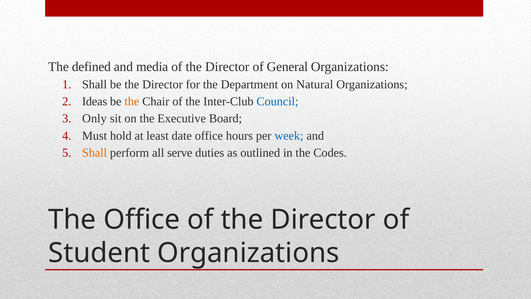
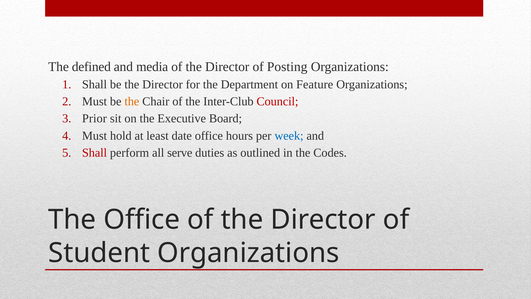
General: General -> Posting (287, 67)
Natural: Natural -> Feature (315, 84)
Ideas: Ideas -> Must (95, 101)
Council colour: blue -> red (277, 101)
Only: Only -> Prior (94, 118)
Shall colour: orange -> red (95, 153)
